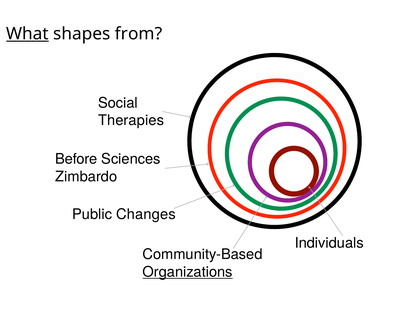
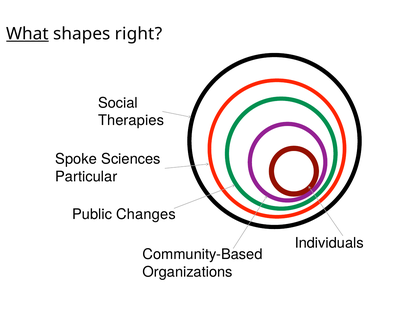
from: from -> right (138, 34)
Before: Before -> Spoke (76, 159)
Zimbardo: Zimbardo -> Particular (86, 177)
Organizations underline: present -> none (188, 272)
